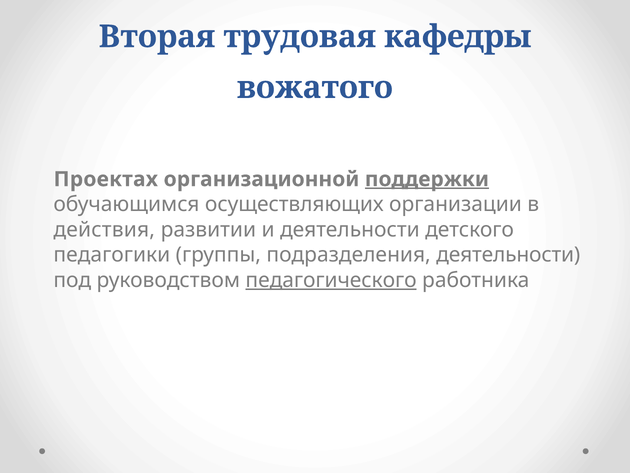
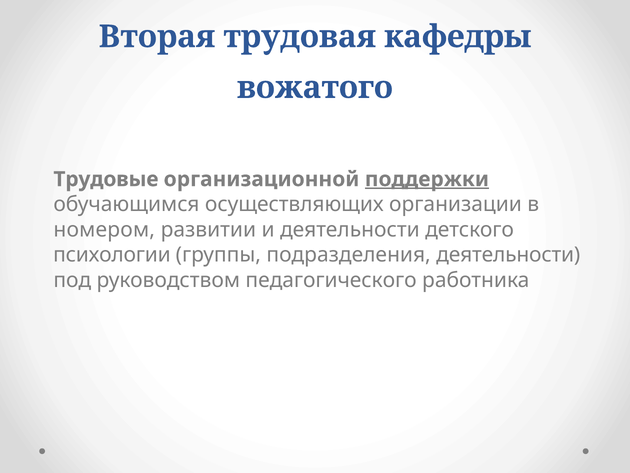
Проектах: Проектах -> Трудовые (106, 179)
действия: действия -> номером (104, 229)
педагогики: педагогики -> психологии (112, 255)
педагогического underline: present -> none (331, 280)
